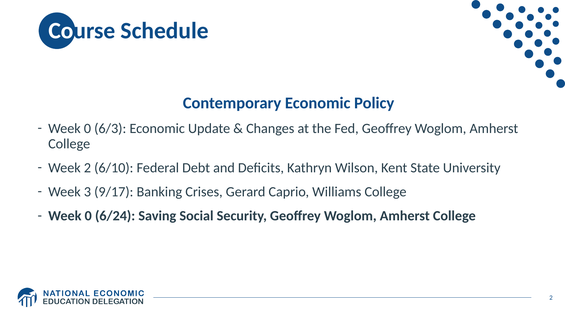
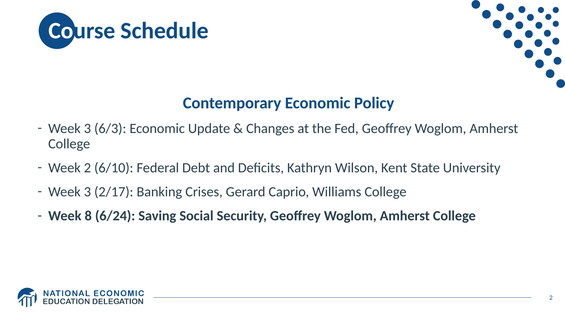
0: 0 -> 3 (87, 128)
9/17: 9/17 -> 2/17 (114, 192)
0: 0 -> 8 (88, 216)
